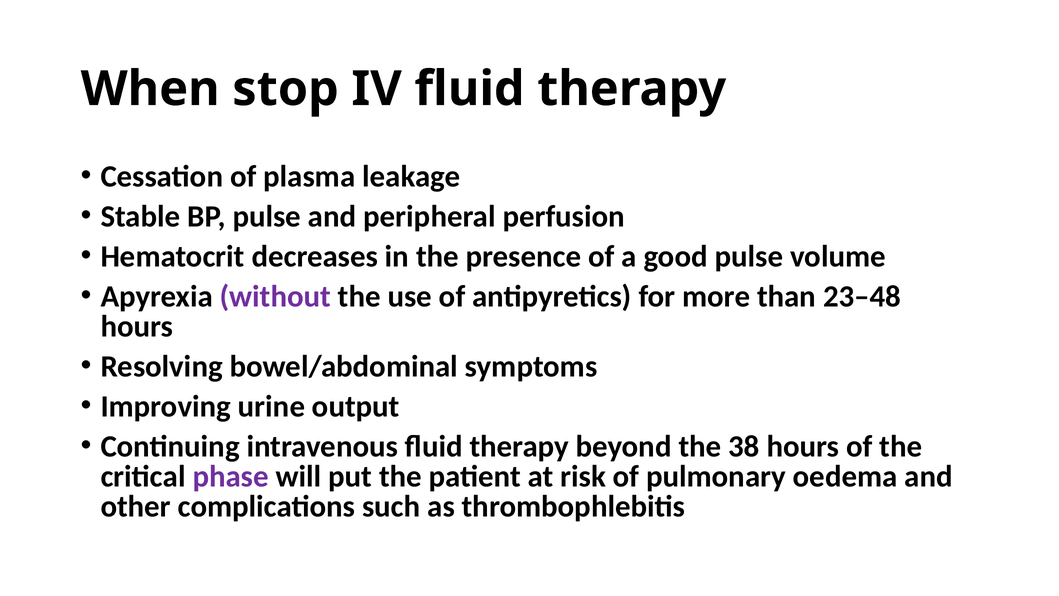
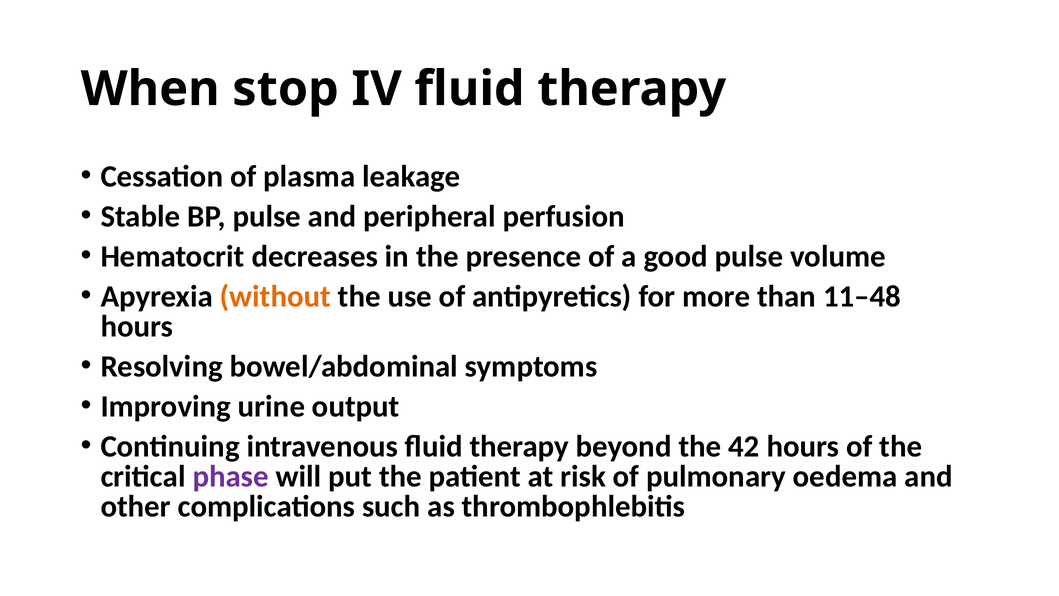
without colour: purple -> orange (275, 296)
23–48: 23–48 -> 11–48 (862, 296)
38: 38 -> 42 (744, 446)
